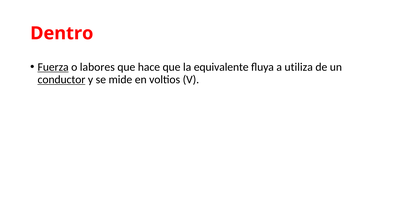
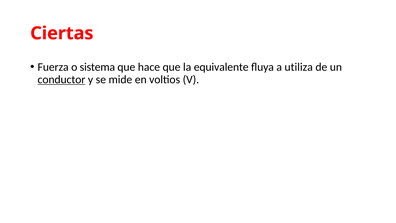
Dentro: Dentro -> Ciertas (62, 33)
Fuerza underline: present -> none (53, 67)
labores: labores -> sistema (97, 67)
